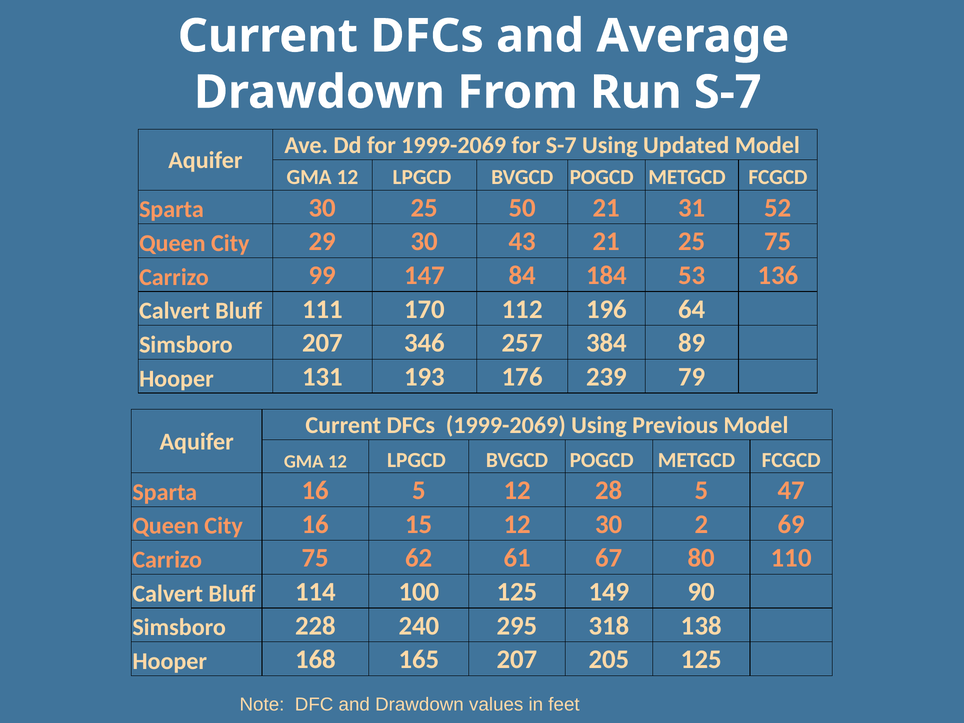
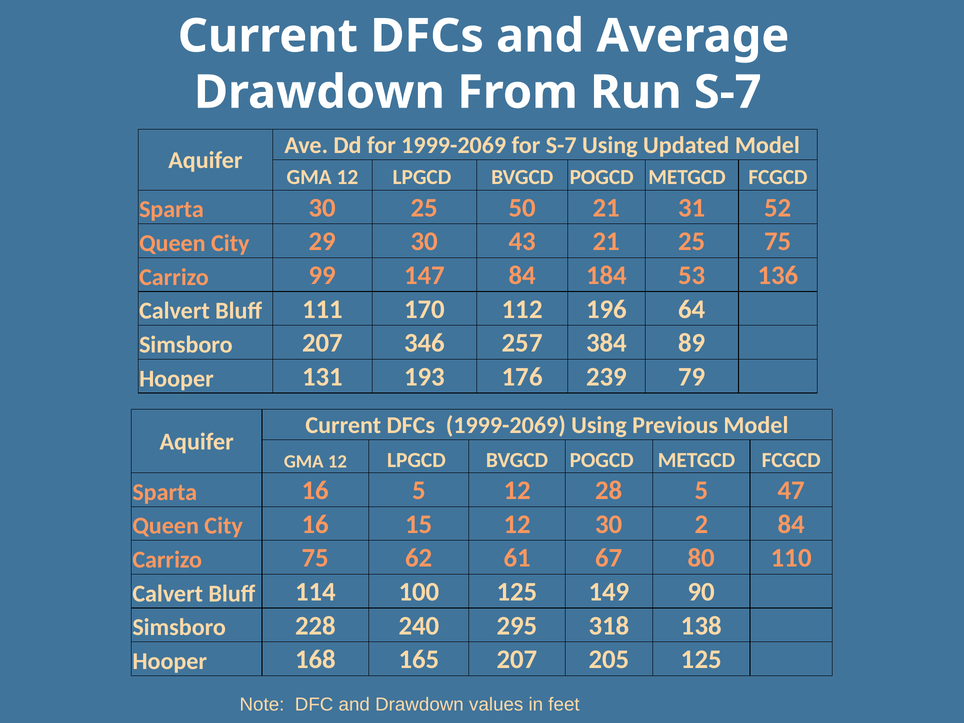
2 69: 69 -> 84 (791, 524)
